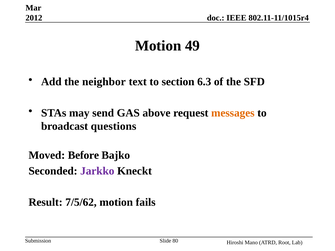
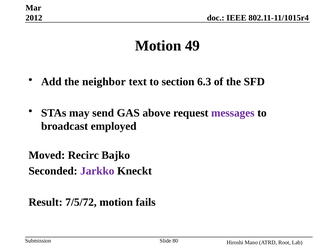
messages colour: orange -> purple (233, 113)
questions: questions -> employed (114, 126)
Before: Before -> Recirc (83, 155)
7/5/62: 7/5/62 -> 7/5/72 (81, 202)
